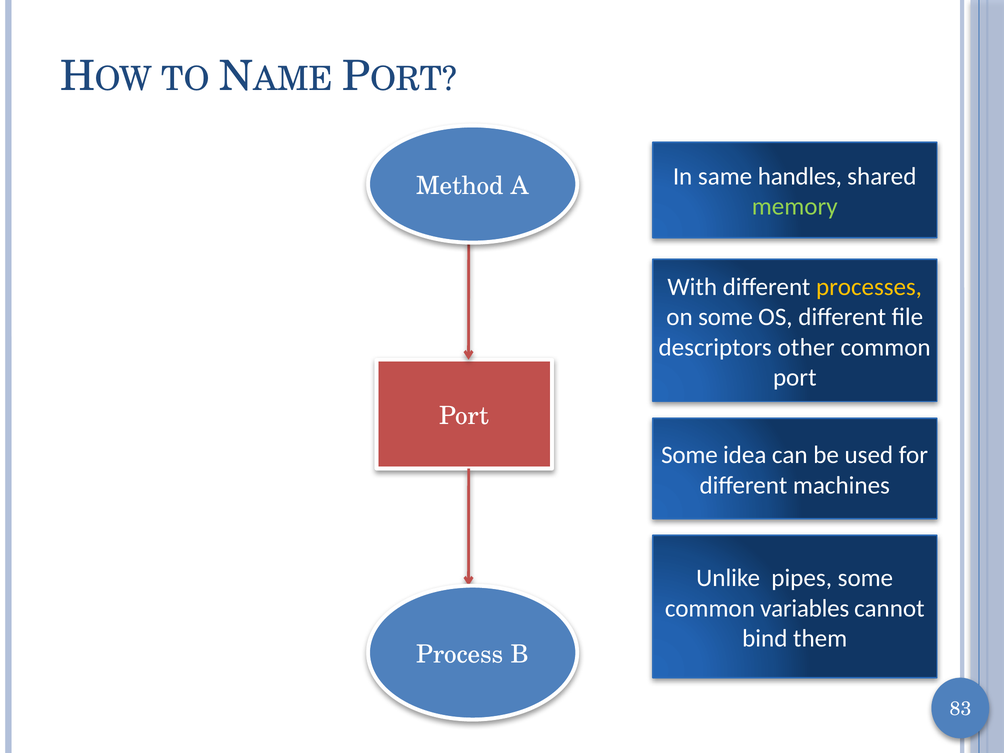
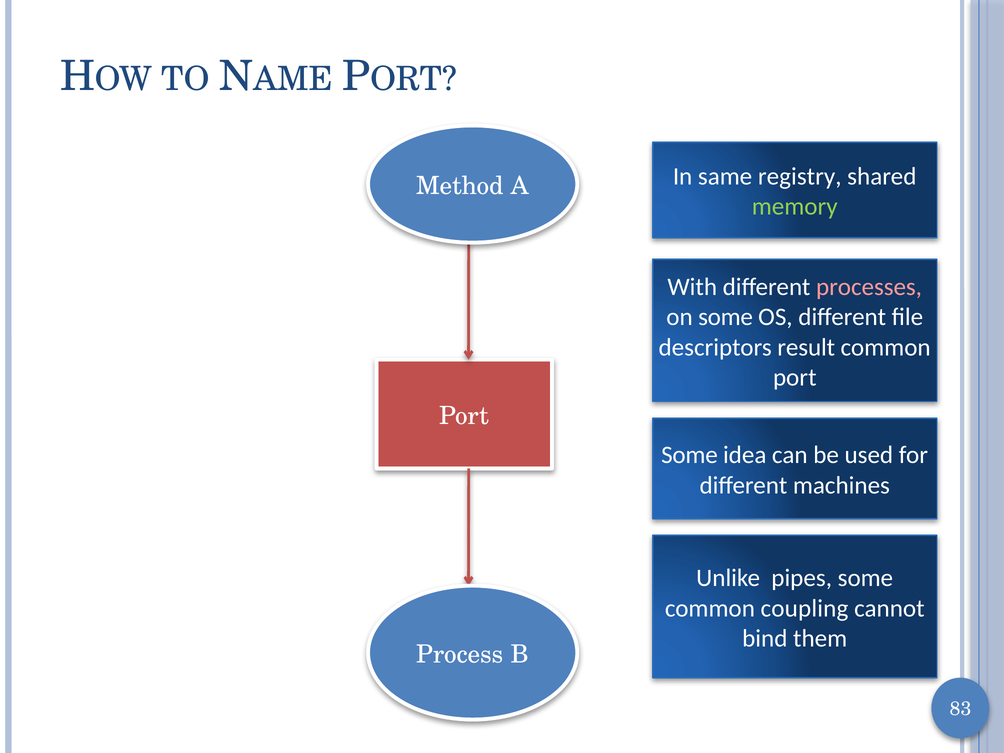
handles: handles -> registry (800, 177)
processes colour: yellow -> pink (869, 287)
other: other -> result (806, 347)
variables: variables -> coupling (804, 608)
